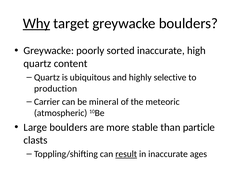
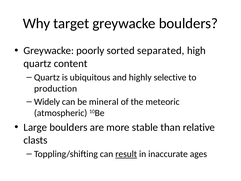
Why underline: present -> none (37, 23)
sorted inaccurate: inaccurate -> separated (161, 51)
Carrier: Carrier -> Widely (47, 102)
particle: particle -> relative (199, 127)
